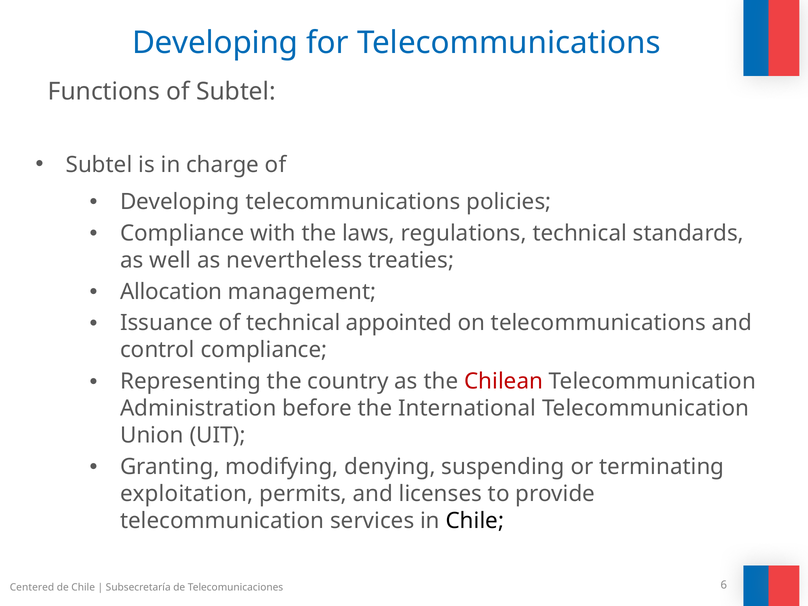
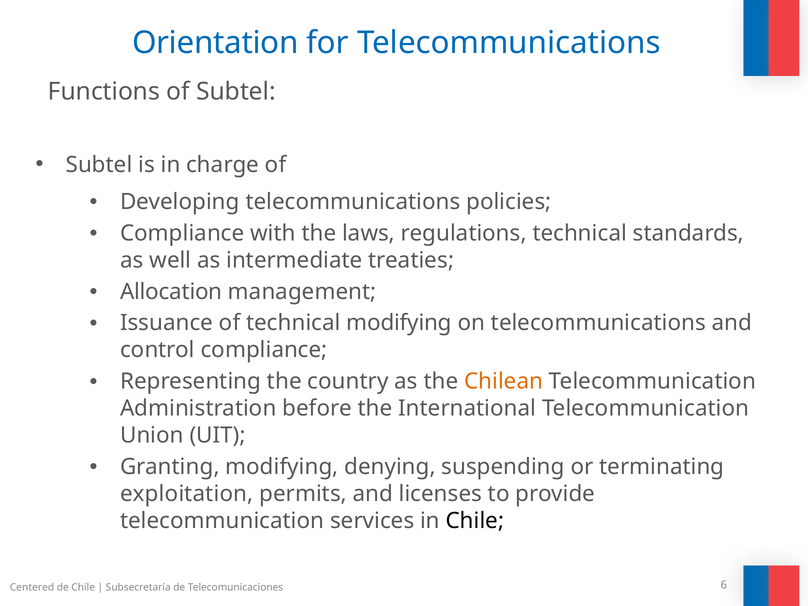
Developing: Developing -> Orientation (215, 43)
nevertheless: nevertheless -> intermediate (294, 260)
technical appointed: appointed -> modifying (399, 323)
Chilean colour: red -> orange (504, 381)
